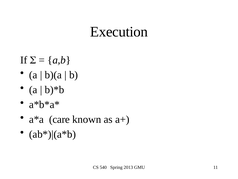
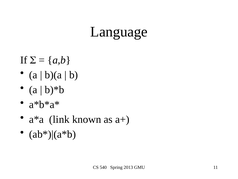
Execution: Execution -> Language (119, 32)
care: care -> link (59, 119)
